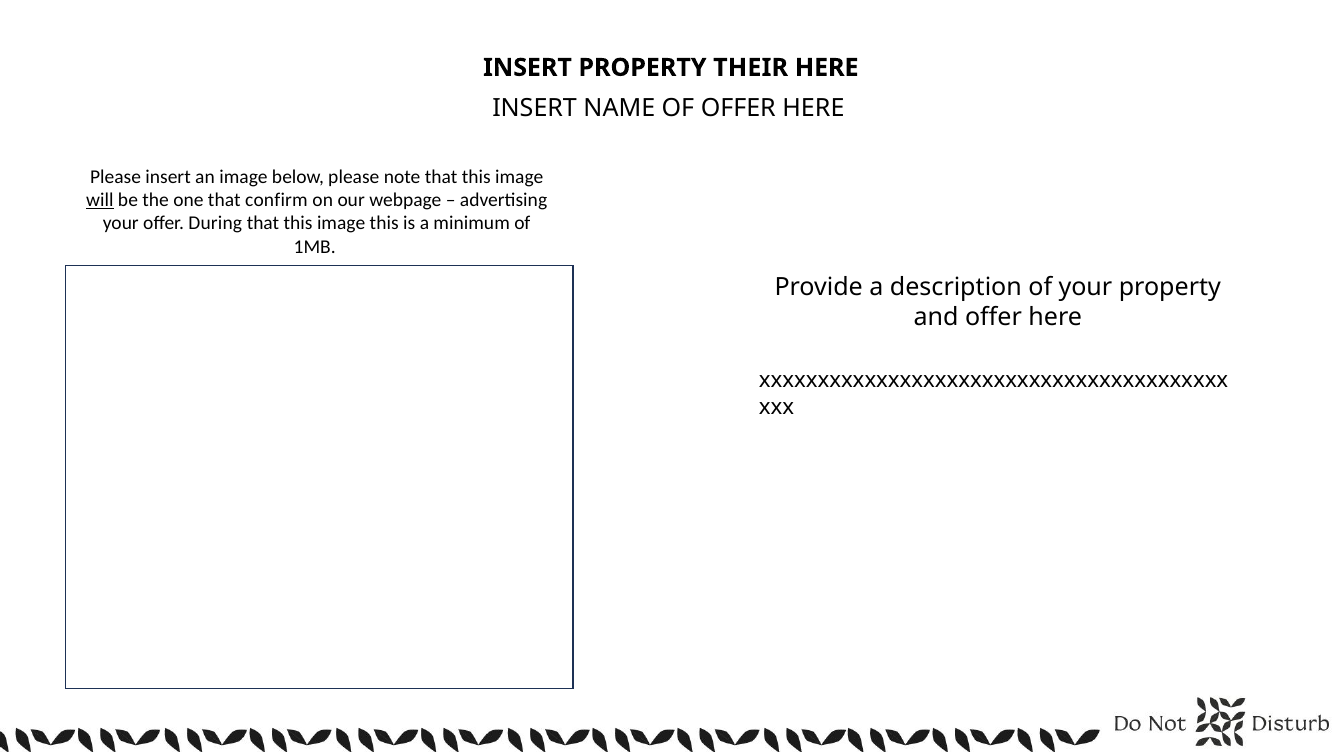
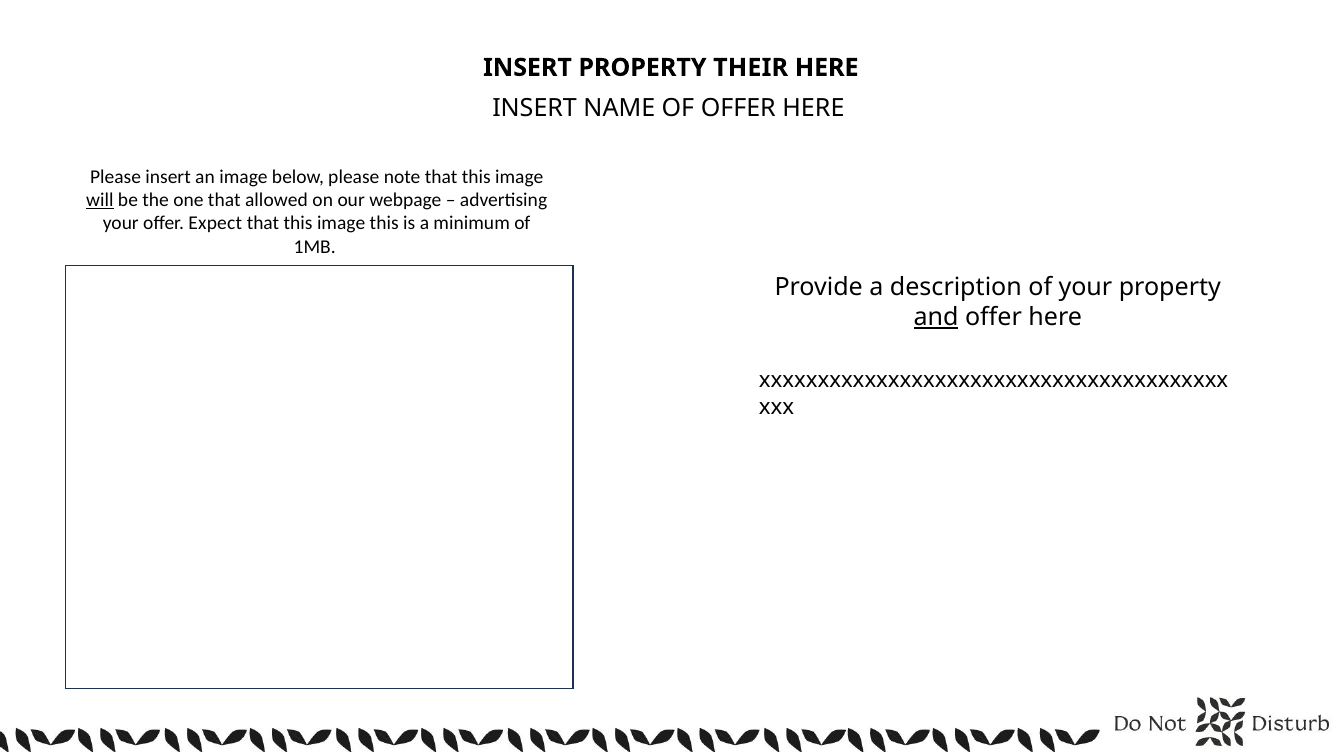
confirm: confirm -> allowed (276, 200)
During: During -> Expect (215, 224)
and underline: none -> present (936, 317)
